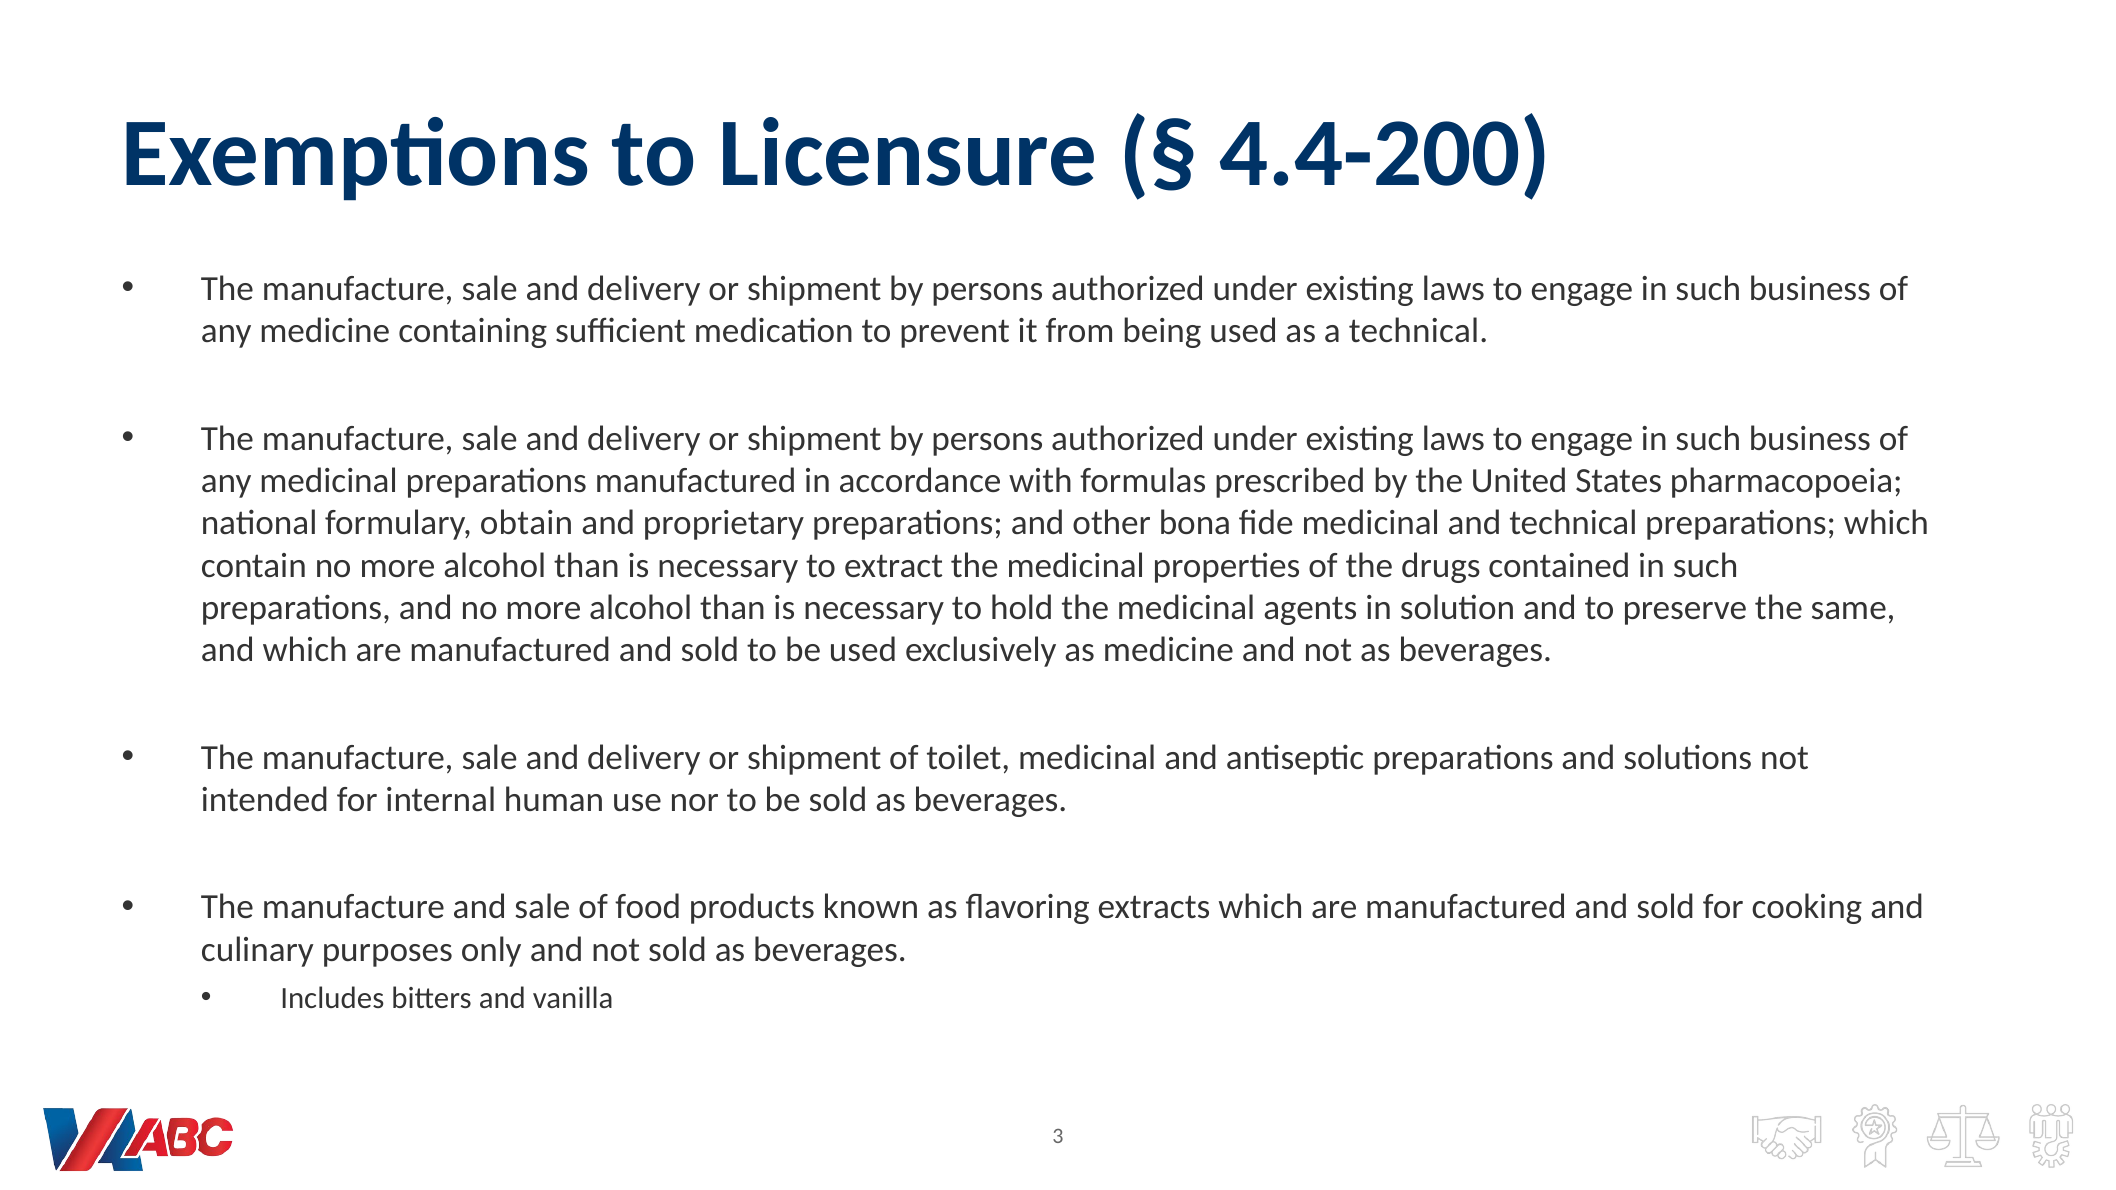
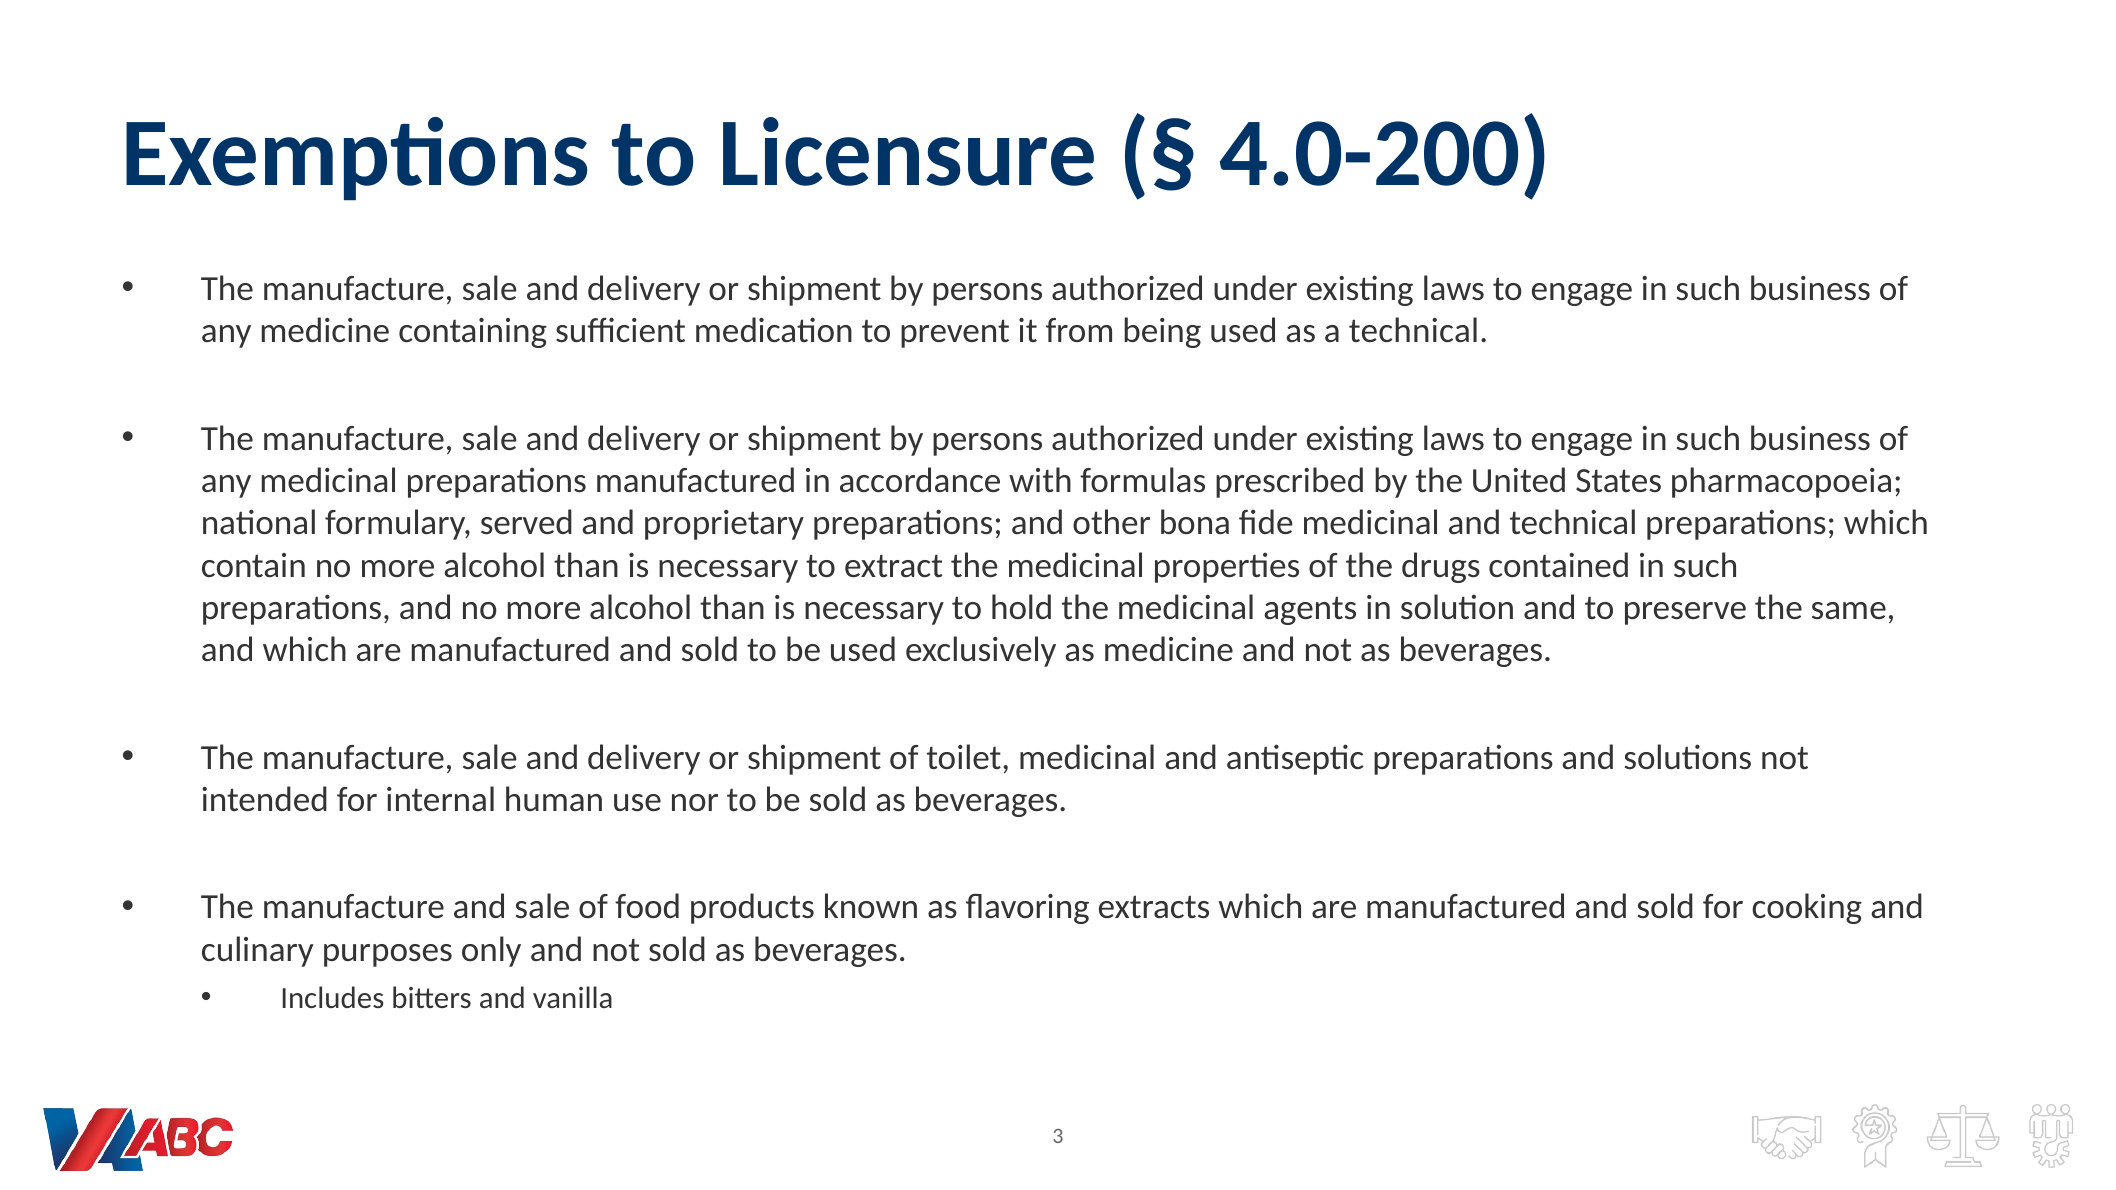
4.4-200: 4.4-200 -> 4.0-200 (1385, 154)
obtain: obtain -> served (527, 523)
